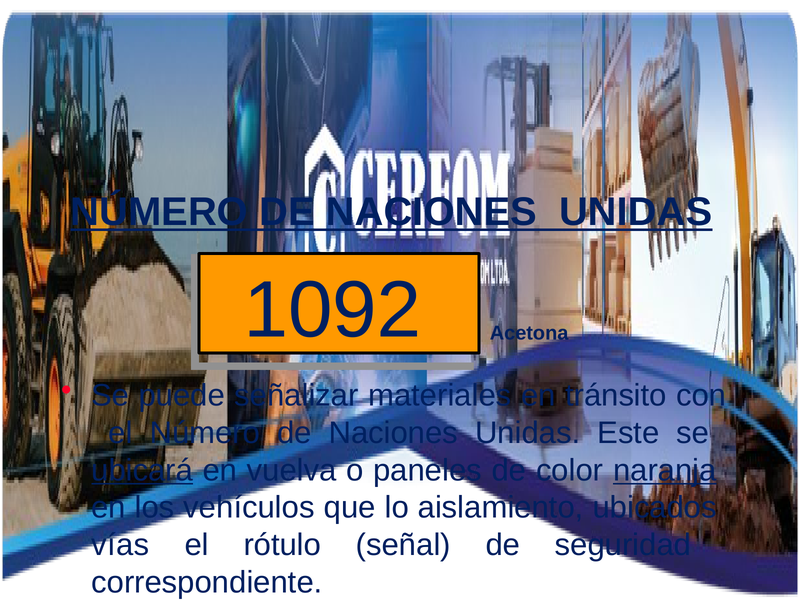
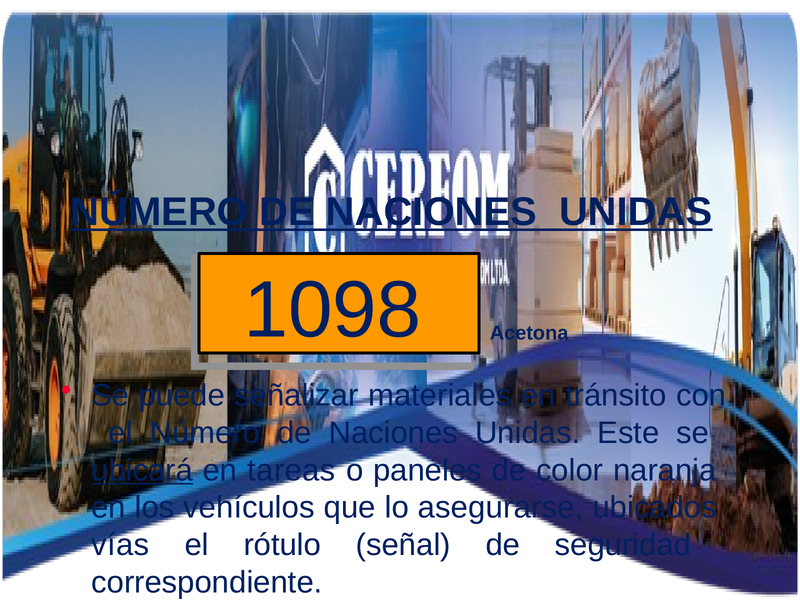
1092: 1092 -> 1098 (332, 311)
vuelva: vuelva -> tareas (291, 470)
naranja underline: present -> none (665, 470)
aislamiento: aislamiento -> asegurarse (501, 508)
